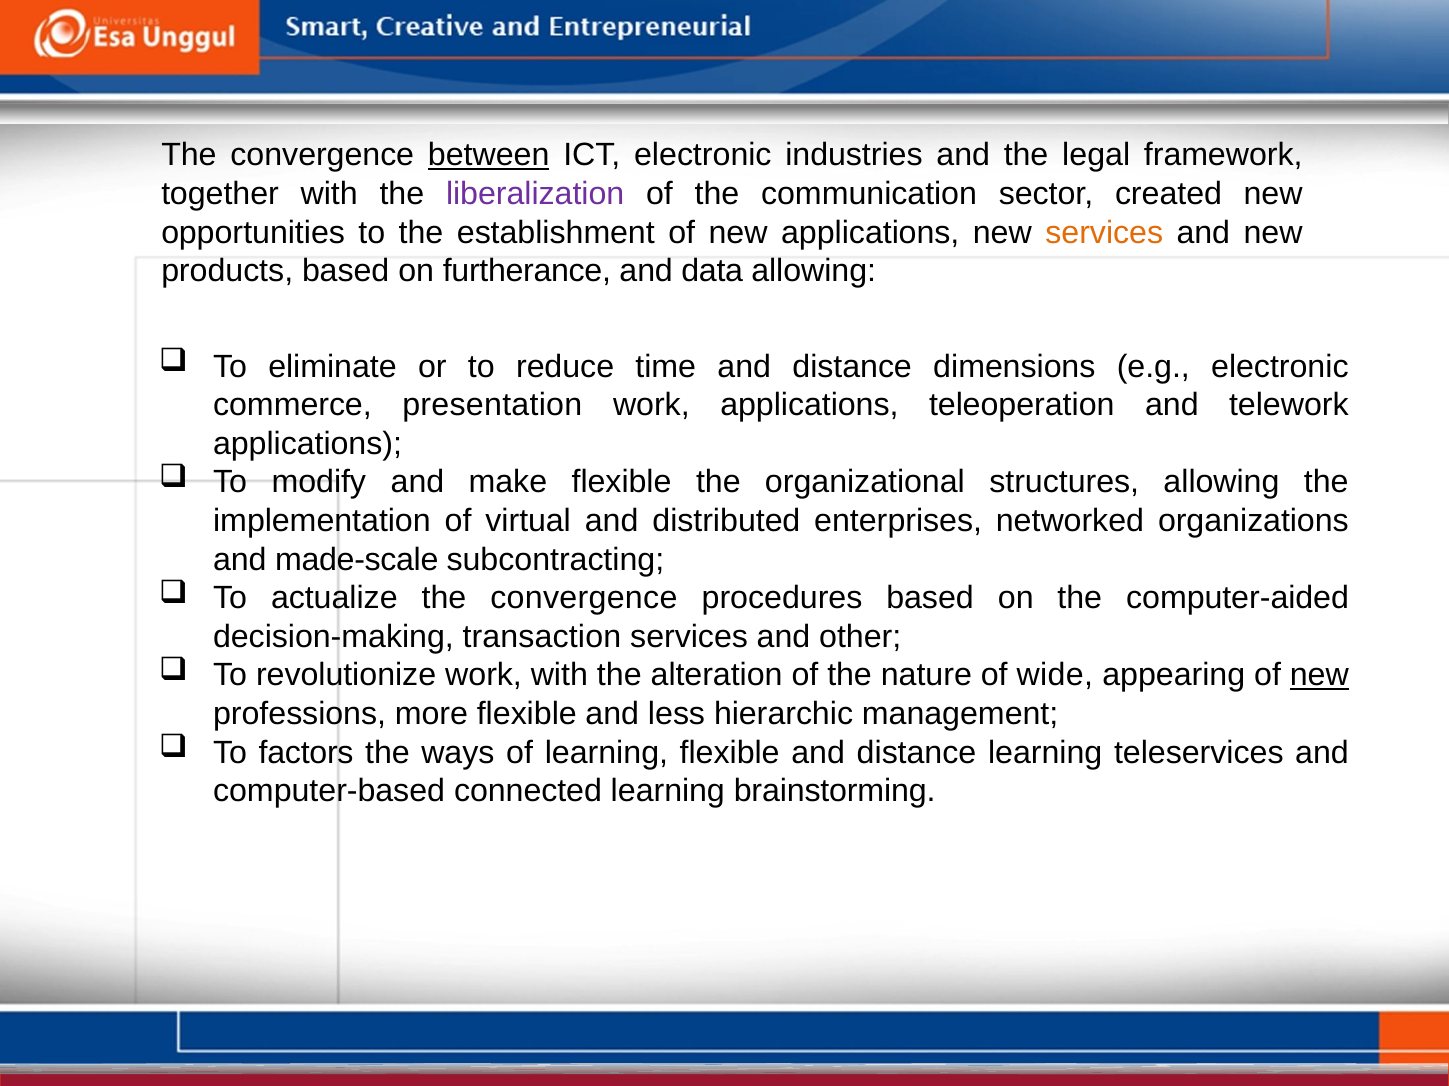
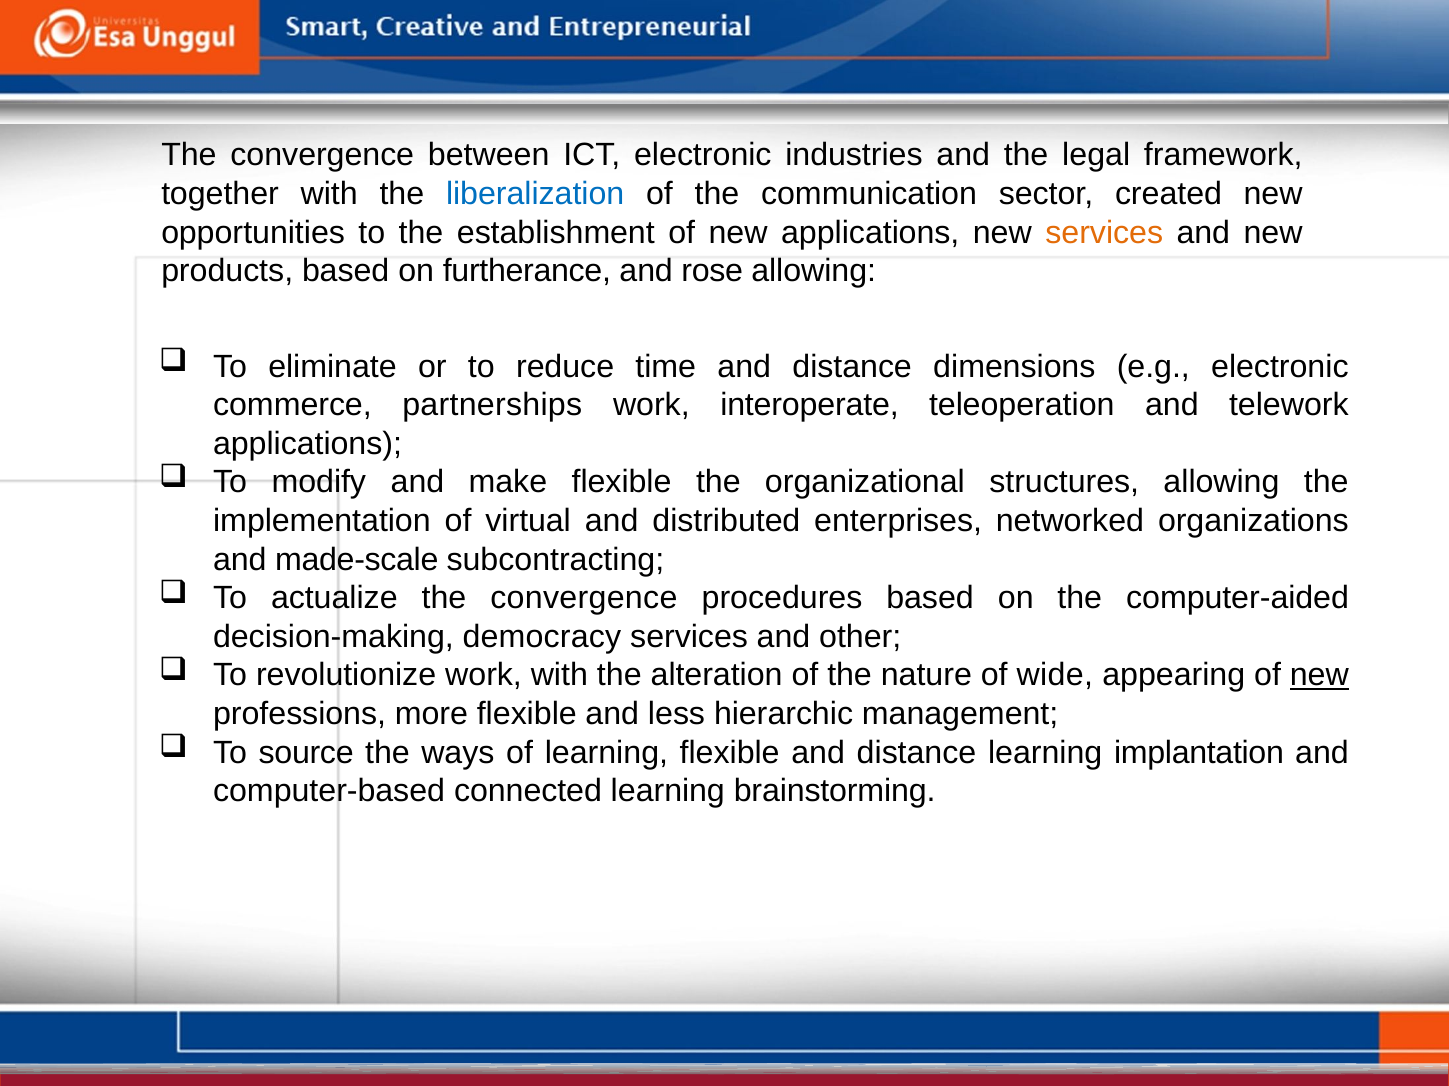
between underline: present -> none (489, 155)
liberalization colour: purple -> blue (535, 194)
data: data -> rose (712, 271)
presentation: presentation -> partnerships (492, 405)
work applications: applications -> interoperate (809, 405)
transaction: transaction -> democracy (542, 637)
factors: factors -> source (306, 753)
teleservices: teleservices -> implantation (1199, 753)
